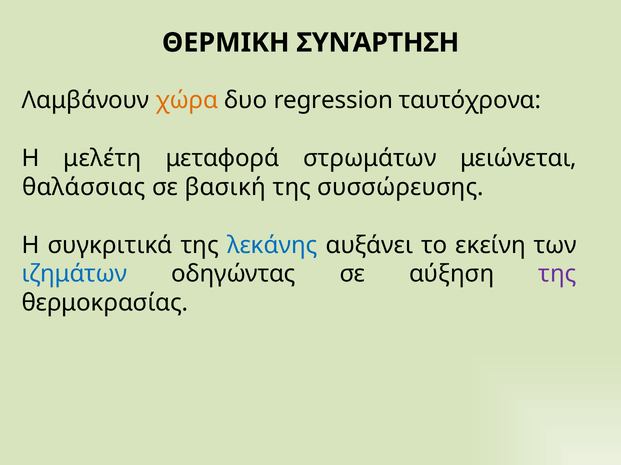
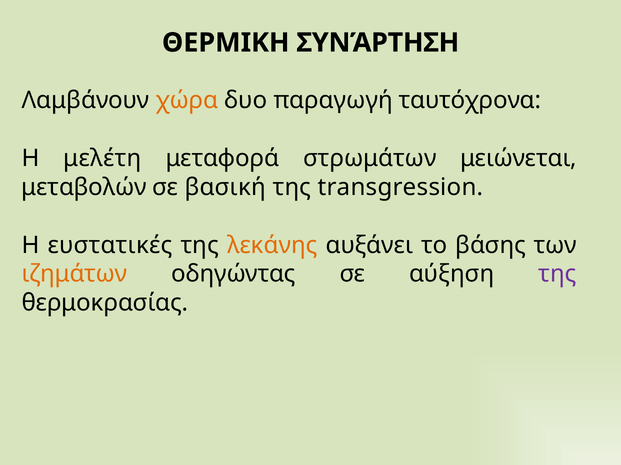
regression: regression -> παραγωγή (333, 100)
θαλάσσιας: θαλάσσιας -> μεταβολών (84, 187)
συσσώρευσης: συσσώρευσης -> transgression (400, 187)
συγκριτικά: συγκριτικά -> ευστατικές (110, 245)
λεκάνης colour: blue -> orange (272, 245)
εκείνη: εκείνη -> βάσης (491, 245)
ιζημάτων colour: blue -> orange (74, 274)
